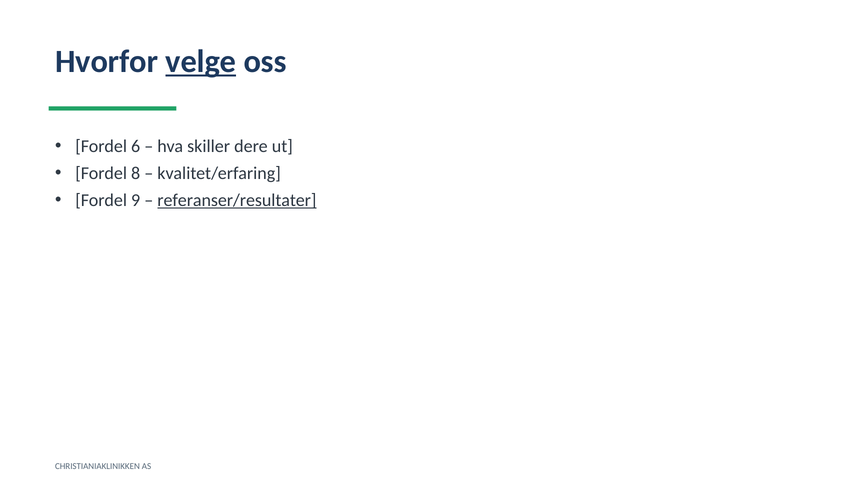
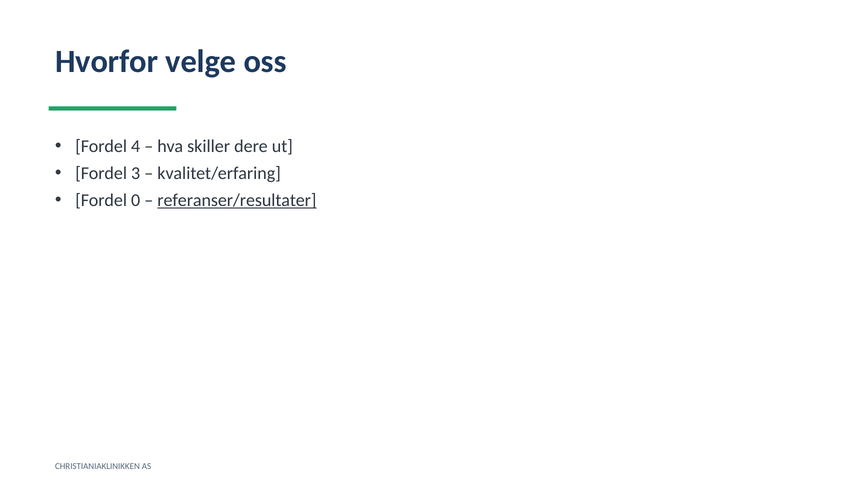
velge underline: present -> none (201, 62)
6: 6 -> 4 (136, 147)
8: 8 -> 3 (136, 174)
9: 9 -> 0 (136, 201)
